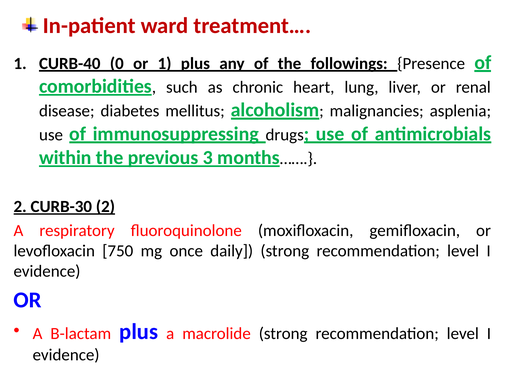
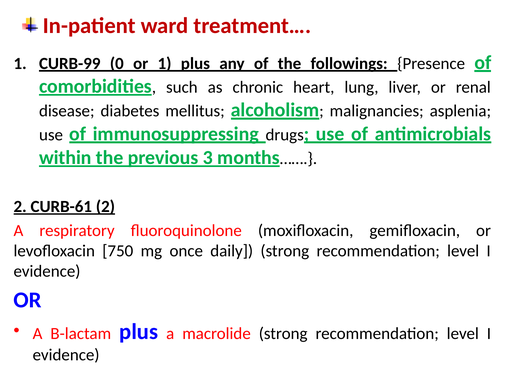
CURB-40: CURB-40 -> CURB-99 (70, 63)
CURB-30: CURB-30 -> CURB-61 (61, 207)
